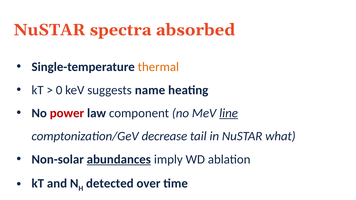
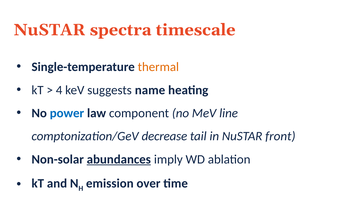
absorbed: absorbed -> timescale (196, 30)
0: 0 -> 4 (59, 90)
power colour: red -> blue (67, 113)
line underline: present -> none (229, 113)
what: what -> front (280, 136)
detected: detected -> emission (110, 184)
